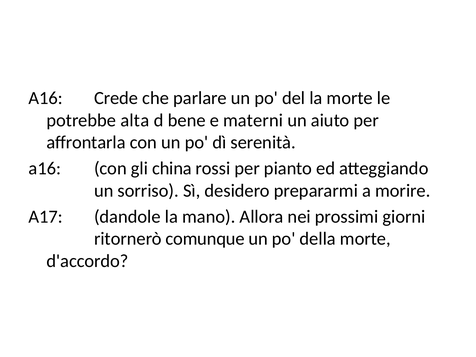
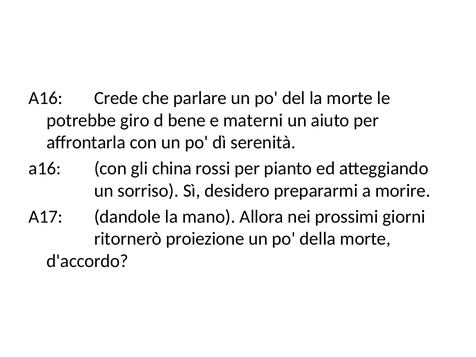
alta: alta -> giro (135, 120)
comunque: comunque -> proiezione (205, 239)
